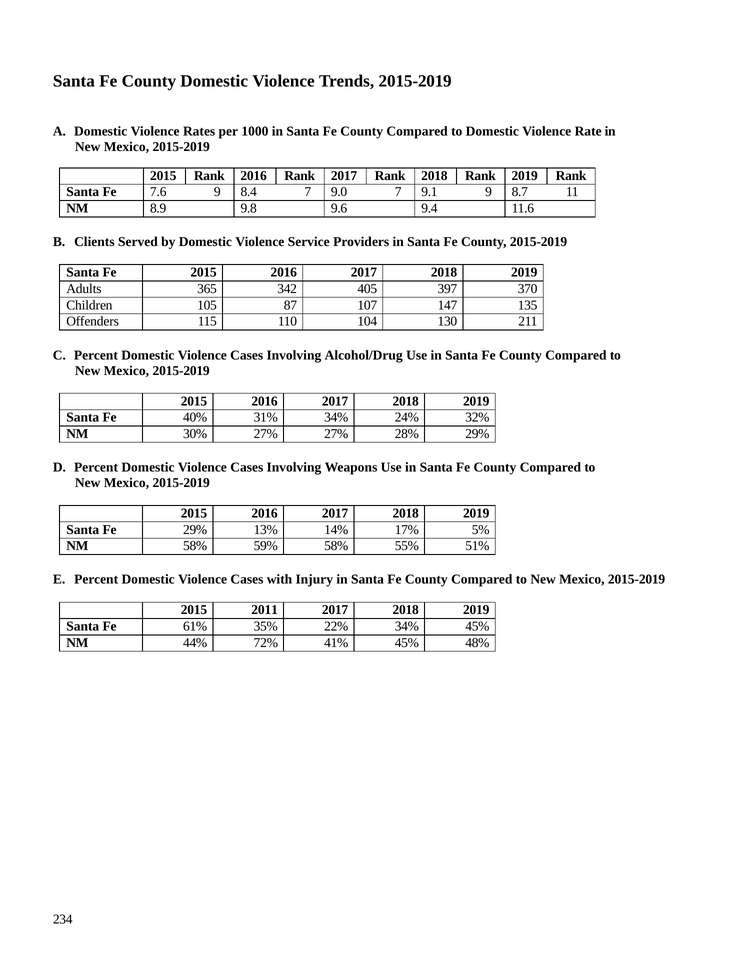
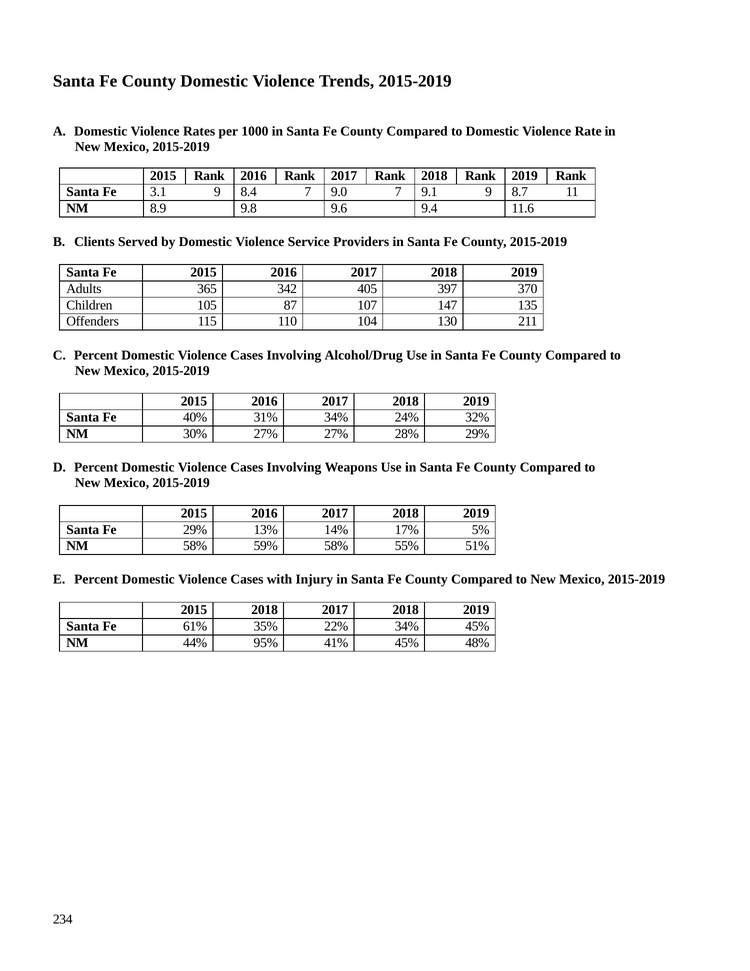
7.6: 7.6 -> 3.1 (158, 192)
2015 2011: 2011 -> 2018 (265, 610)
72%: 72% -> 95% (266, 642)
